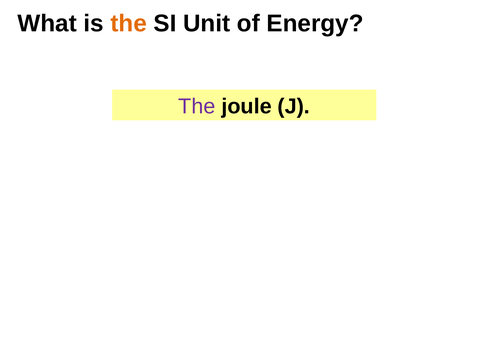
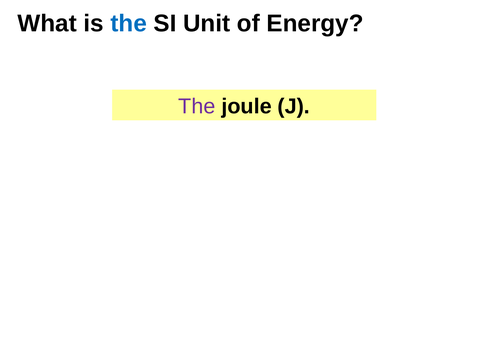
the colour: orange -> blue (129, 24)
